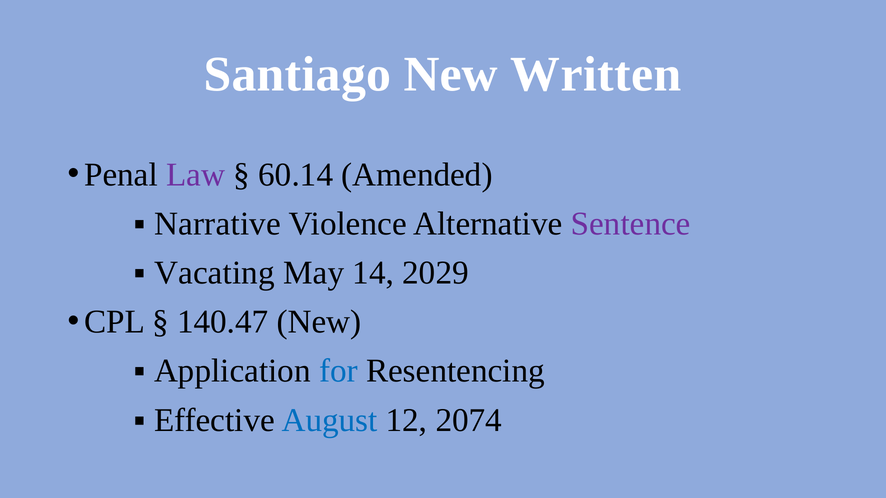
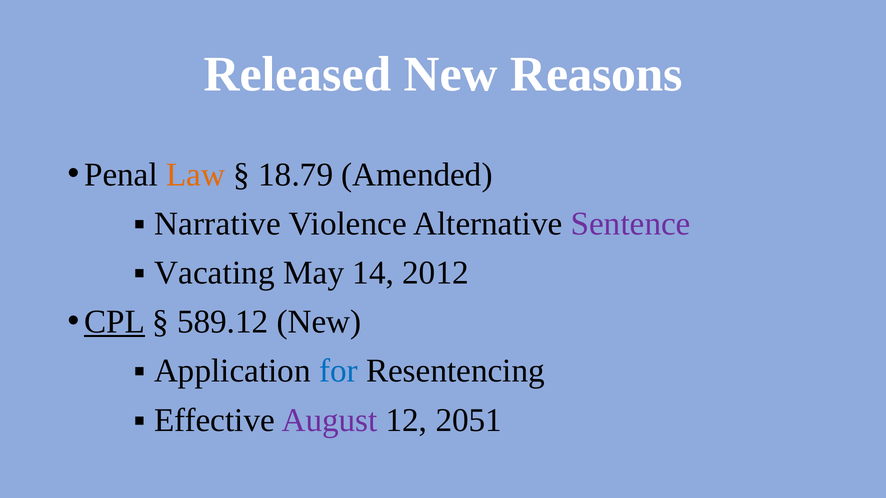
Santiago: Santiago -> Released (298, 74)
Written: Written -> Reasons (596, 74)
Law colour: purple -> orange (196, 175)
60.14: 60.14 -> 18.79 (296, 175)
2029: 2029 -> 2012 (436, 273)
CPL underline: none -> present (115, 322)
140.47: 140.47 -> 589.12 (223, 322)
August colour: blue -> purple (329, 420)
2074: 2074 -> 2051 (469, 420)
